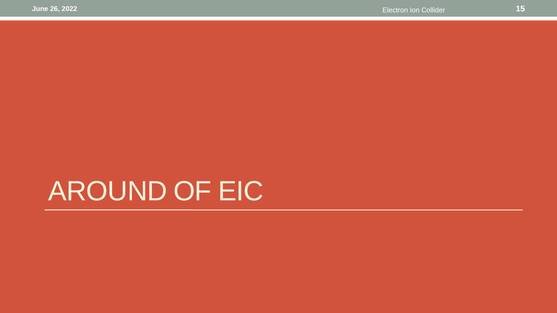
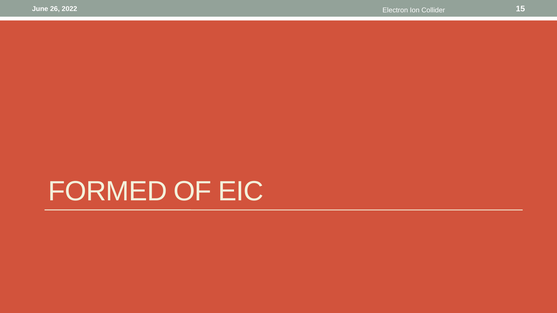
AROUND: AROUND -> FORMED (108, 192)
